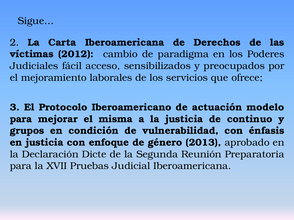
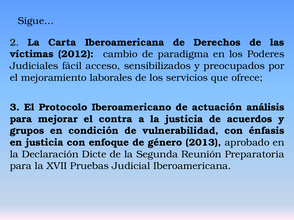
modelo: modelo -> análisis (265, 108)
misma: misma -> contra (116, 119)
continuo: continuo -> acuerdos (250, 119)
